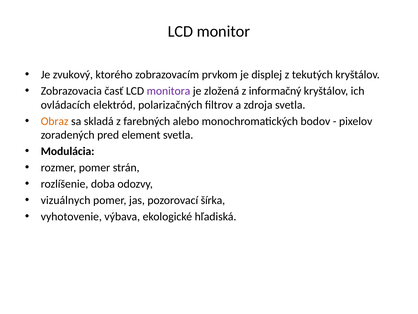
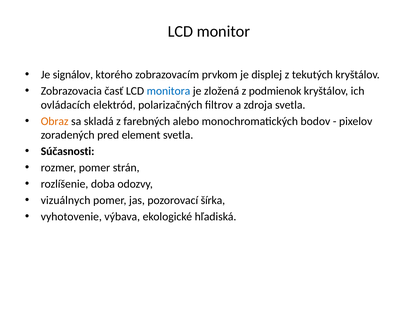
zvukový: zvukový -> signálov (73, 74)
monitora colour: purple -> blue (168, 91)
informačný: informačný -> podmienok (275, 91)
Modulácia: Modulácia -> Súčasnosti (68, 151)
